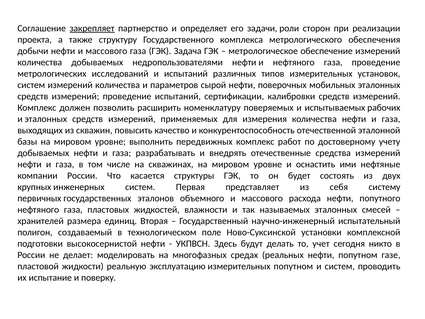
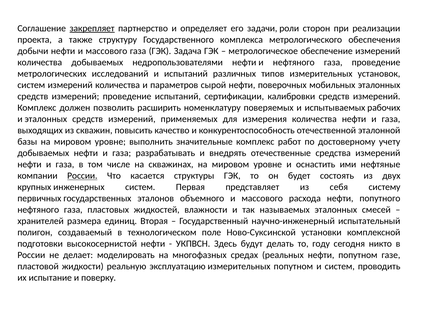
передвижных: передвижных -> значительные (204, 142)
России underline: none -> present (82, 176)
учет: учет -> году (321, 244)
